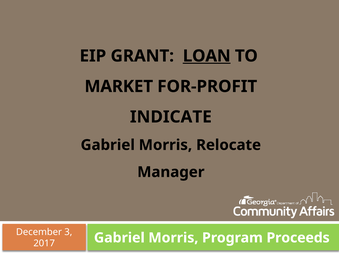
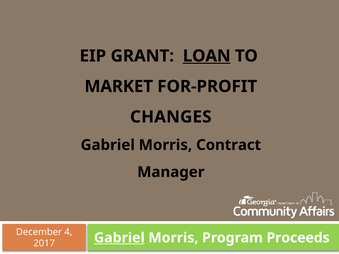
INDICATE: INDICATE -> CHANGES (171, 117)
Relocate: Relocate -> Contract (229, 145)
3: 3 -> 4 (68, 232)
Gabriel underline: none -> present (119, 238)
